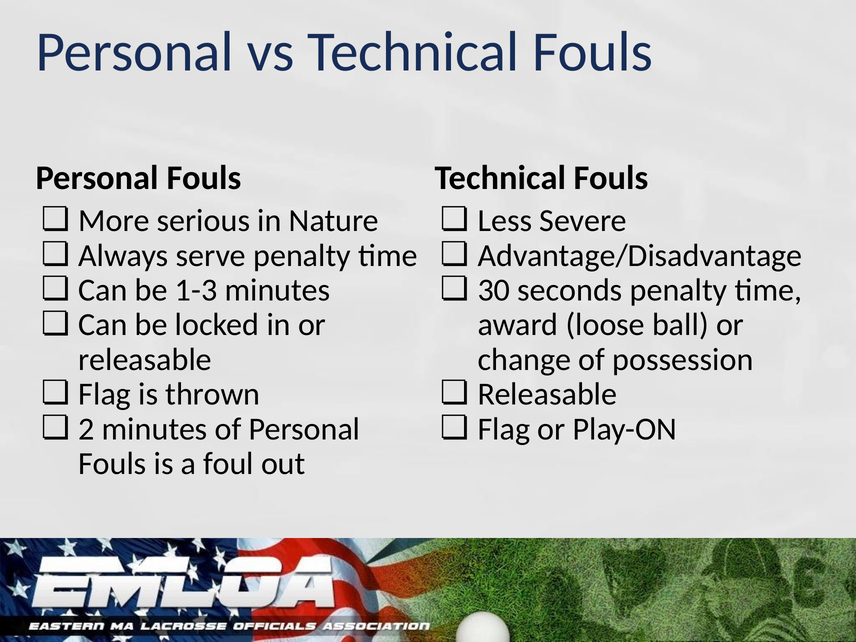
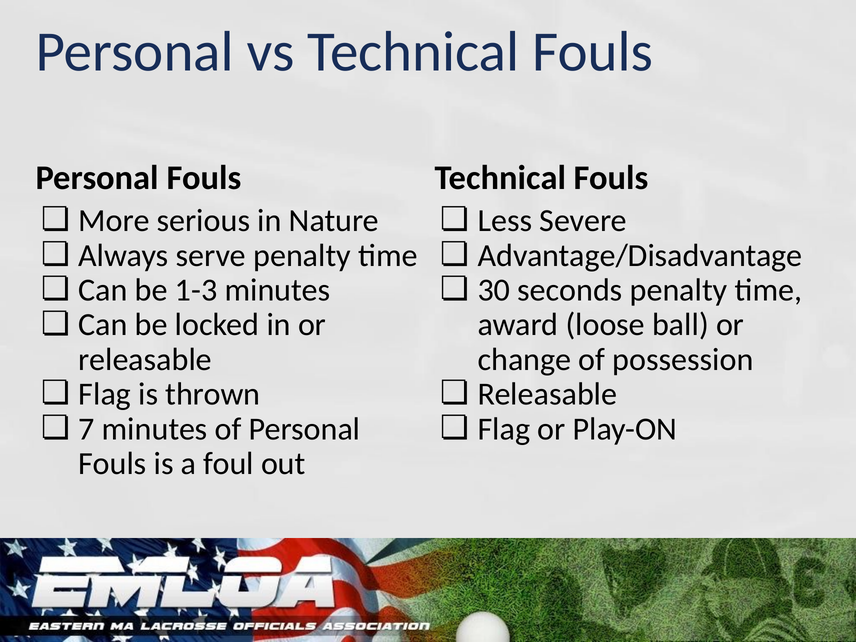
2: 2 -> 7 (87, 429)
